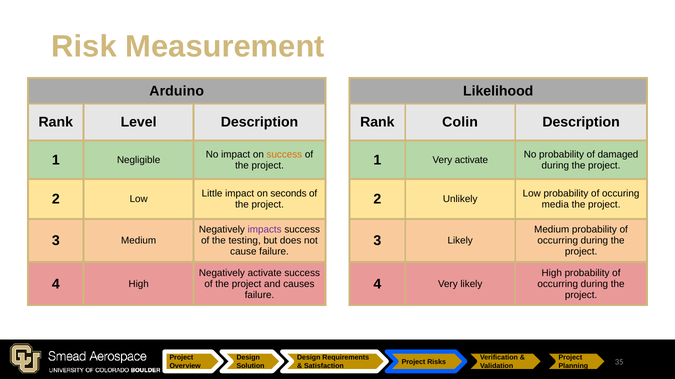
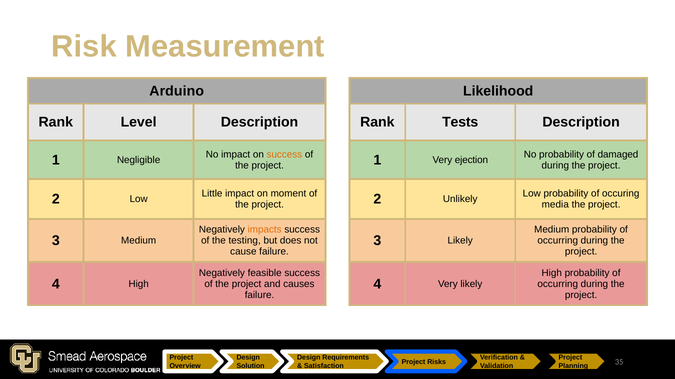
Colin: Colin -> Tests (460, 123)
Very activate: activate -> ejection (471, 160)
seconds: seconds -> moment (288, 194)
impacts colour: purple -> orange (265, 230)
Negatively activate: activate -> feasible (265, 273)
